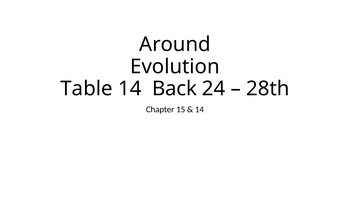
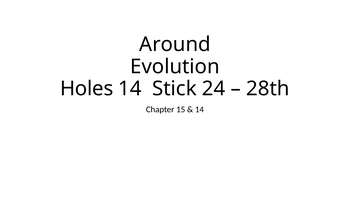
Table: Table -> Holes (87, 89)
Back: Back -> Stick (174, 89)
